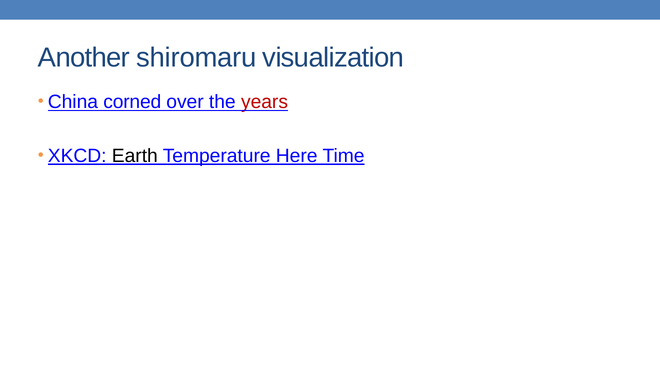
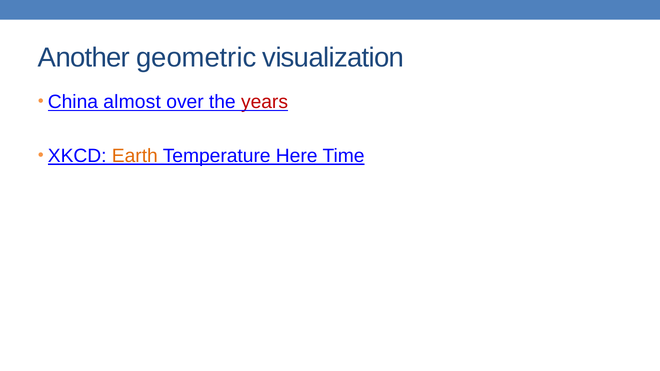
shiromaru: shiromaru -> geometric (196, 58)
corned: corned -> almost (132, 102)
Earth colour: black -> orange (135, 156)
